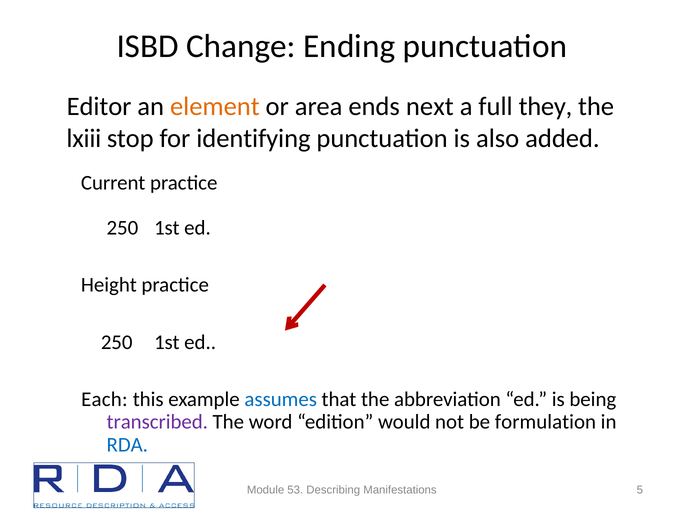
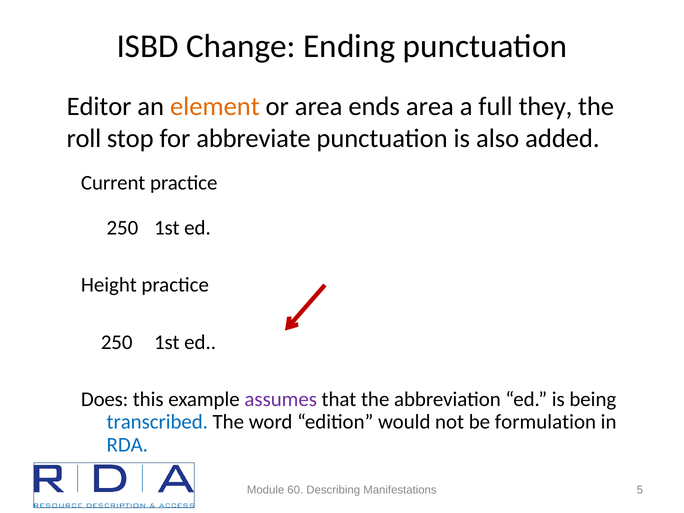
ends next: next -> area (430, 107)
lxiii: lxiii -> roll (84, 139)
identifying: identifying -> abbreviate (254, 139)
Each: Each -> Does (105, 400)
assumes colour: blue -> purple (281, 400)
transcribed colour: purple -> blue (157, 422)
53: 53 -> 60 (295, 490)
